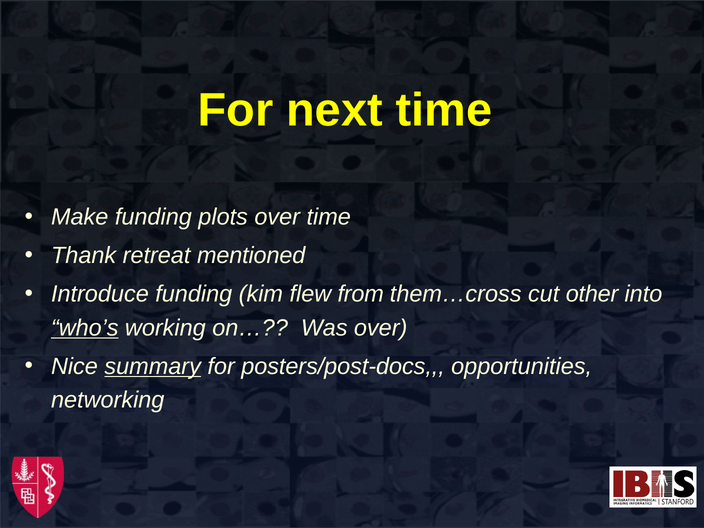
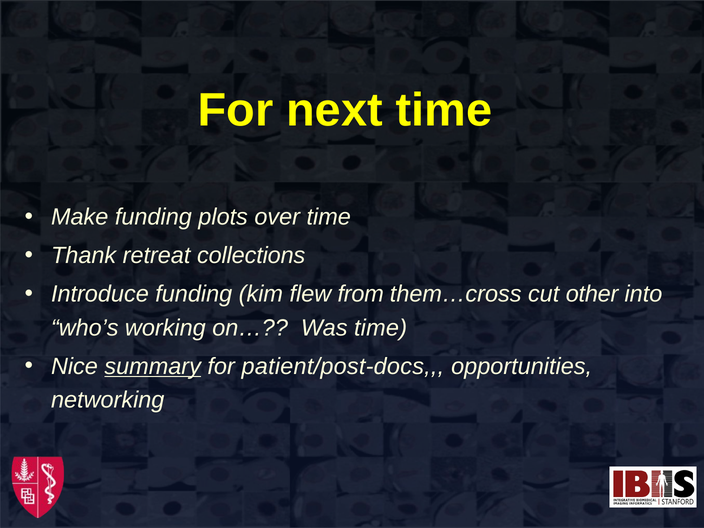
mentioned: mentioned -> collections (251, 256)
who’s underline: present -> none (85, 328)
Was over: over -> time (381, 328)
posters/post-docs: posters/post-docs -> patient/post-docs (343, 366)
